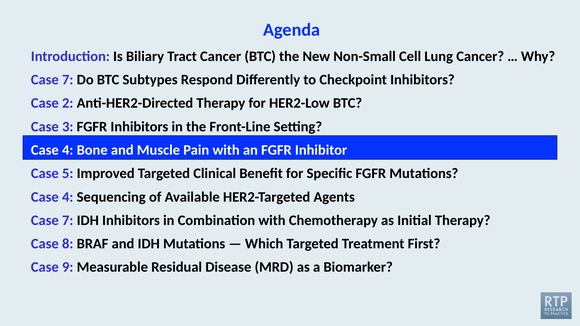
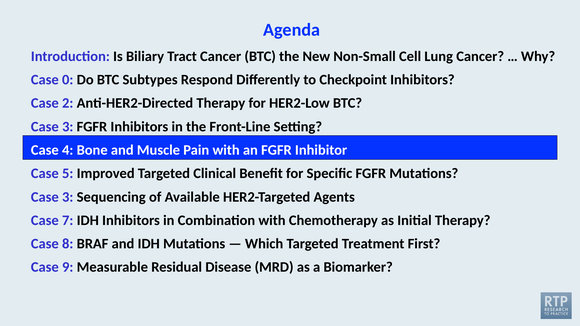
7: 7 -> 0 (68, 80)
4: 4 -> 3 (68, 197)
